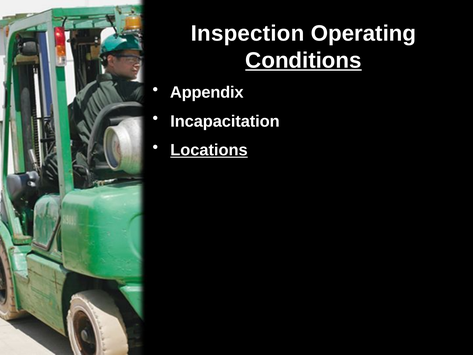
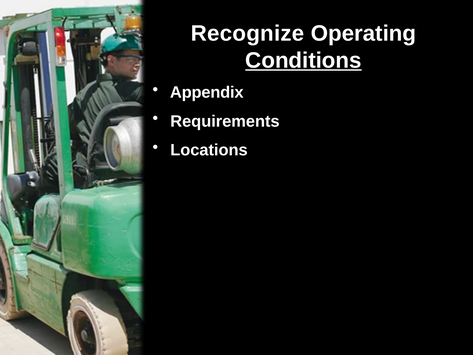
Inspection: Inspection -> Recognize (248, 33)
Incapacitation: Incapacitation -> Requirements (225, 121)
Locations underline: present -> none (209, 150)
